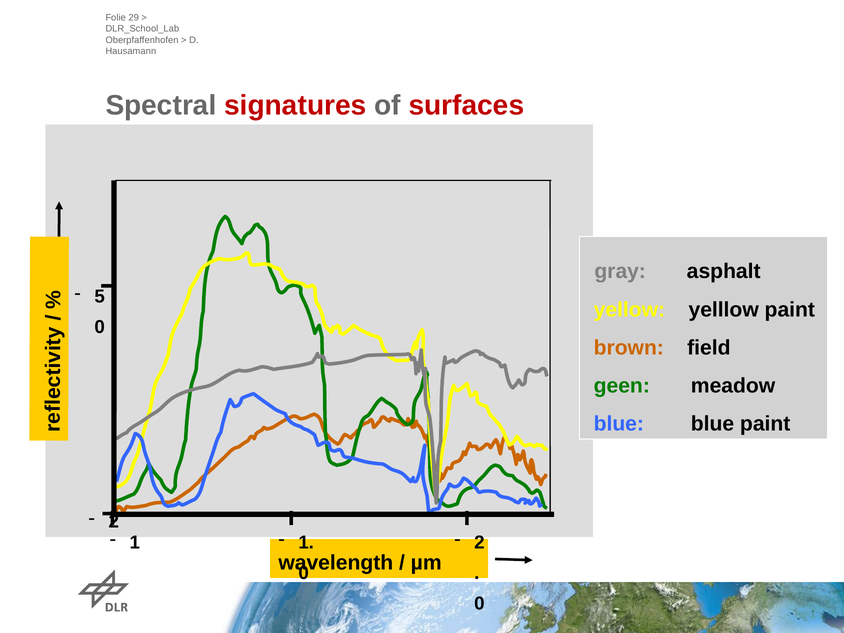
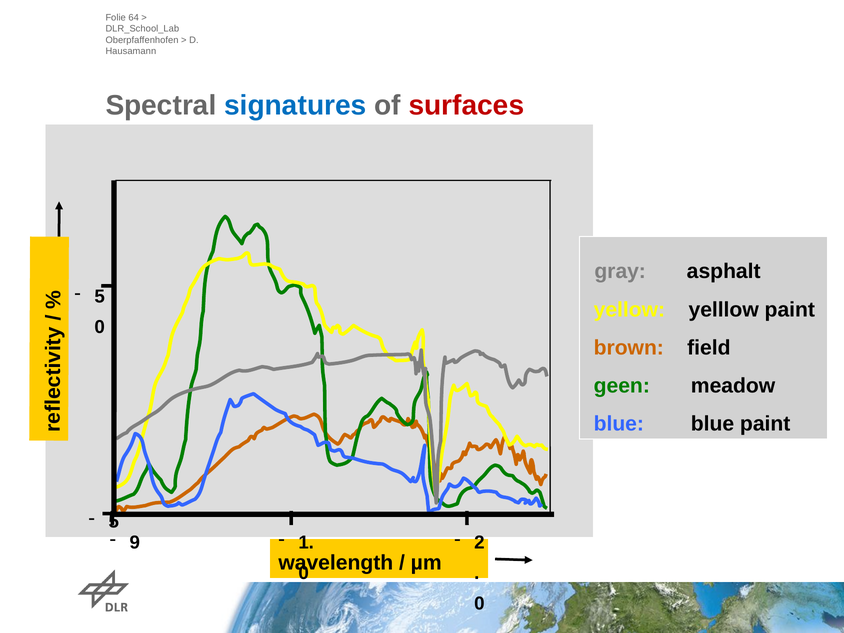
29: 29 -> 64 (134, 18)
signatures colour: red -> blue (295, 105)
2: 2 -> 5 (114, 522)
1: 1 -> 9 (135, 543)
